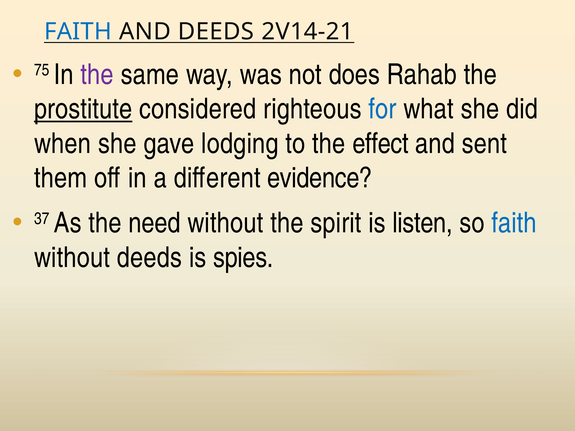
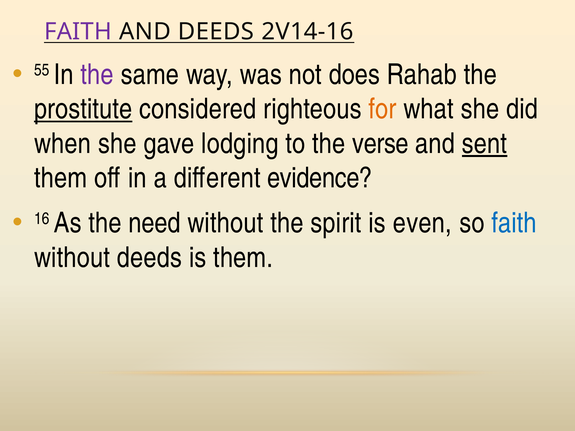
FAITH colour: blue -> purple (78, 32)
2V14-21: 2V14-21 -> 2V14-16 (308, 32)
75: 75 -> 55 (42, 70)
for colour: blue -> orange (382, 109)
effect: effect -> verse (380, 144)
sent underline: none -> present (484, 144)
37: 37 -> 16 (42, 219)
listen: listen -> even (422, 223)
is spies: spies -> them (243, 258)
